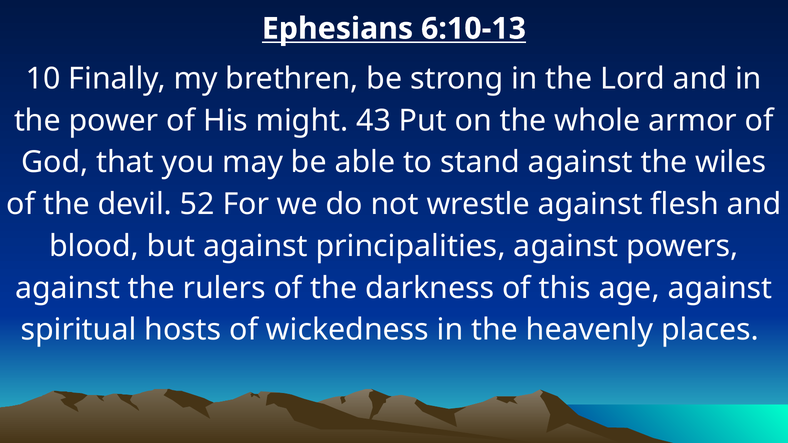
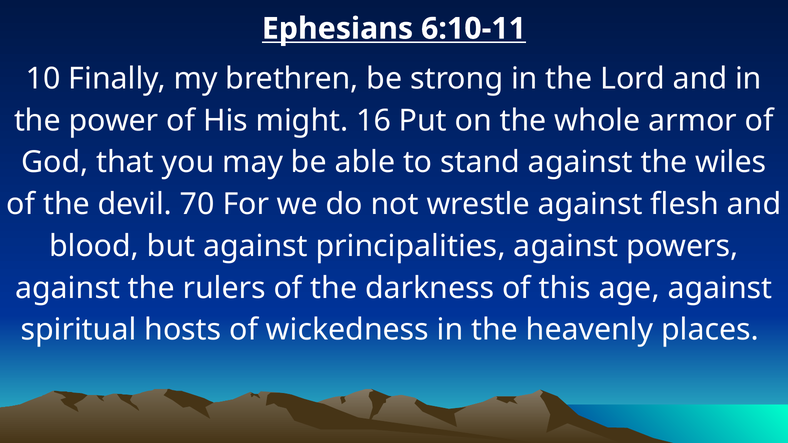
6:10-13: 6:10-13 -> 6:10-11 (474, 29)
43: 43 -> 16 (374, 121)
52: 52 -> 70 (197, 204)
